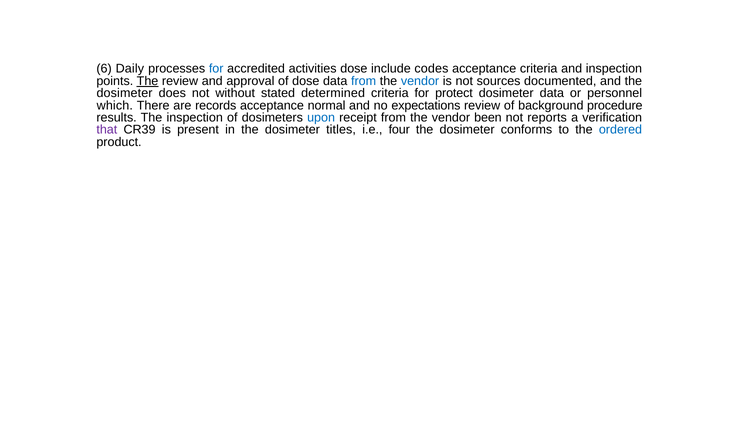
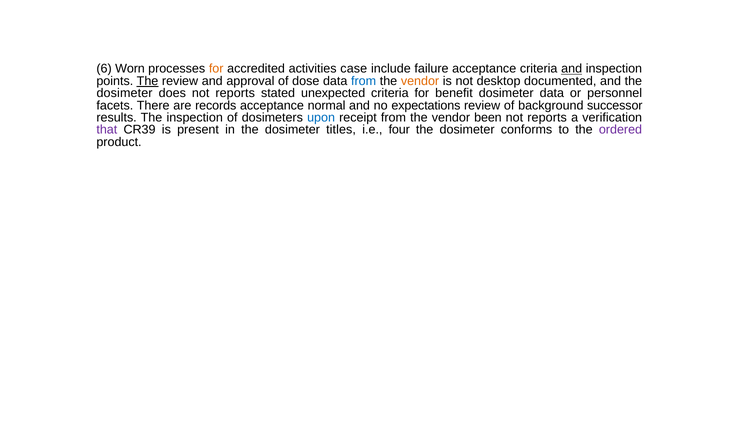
Daily: Daily -> Worn (130, 69)
for colour: blue -> orange (216, 69)
activities dose: dose -> case (354, 69)
codes: codes -> failure (432, 69)
and underline: none -> present (572, 69)
vendor colour: blue -> orange (420, 81)
sources: sources -> desktop (499, 81)
does not without: without -> reports (235, 93)
determined: determined -> unexpected (333, 93)
protect: protect -> benefit (454, 93)
which: which -> facets (115, 105)
procedure: procedure -> successor (615, 105)
ordered colour: blue -> purple (620, 130)
